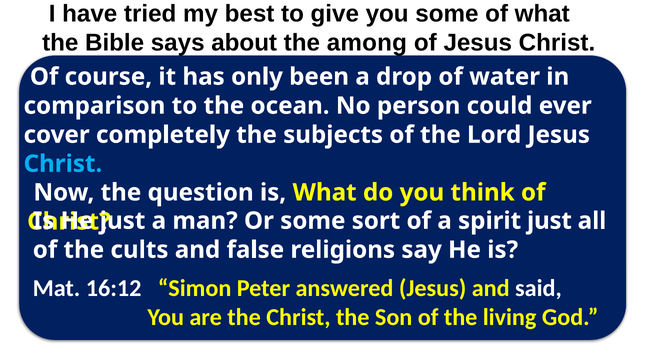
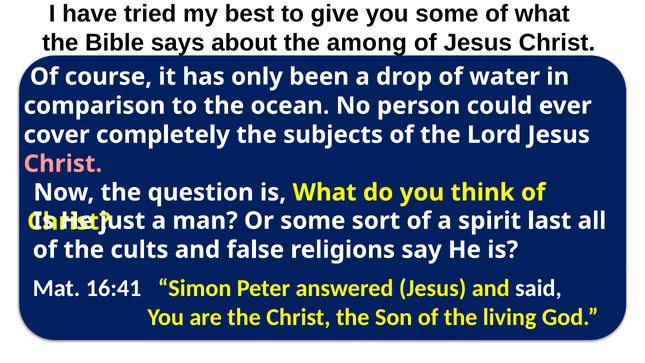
Christ colour: light blue -> pink (63, 164)
spirit just: just -> last (549, 221)
16:12: 16:12 -> 16:41 (114, 288)
